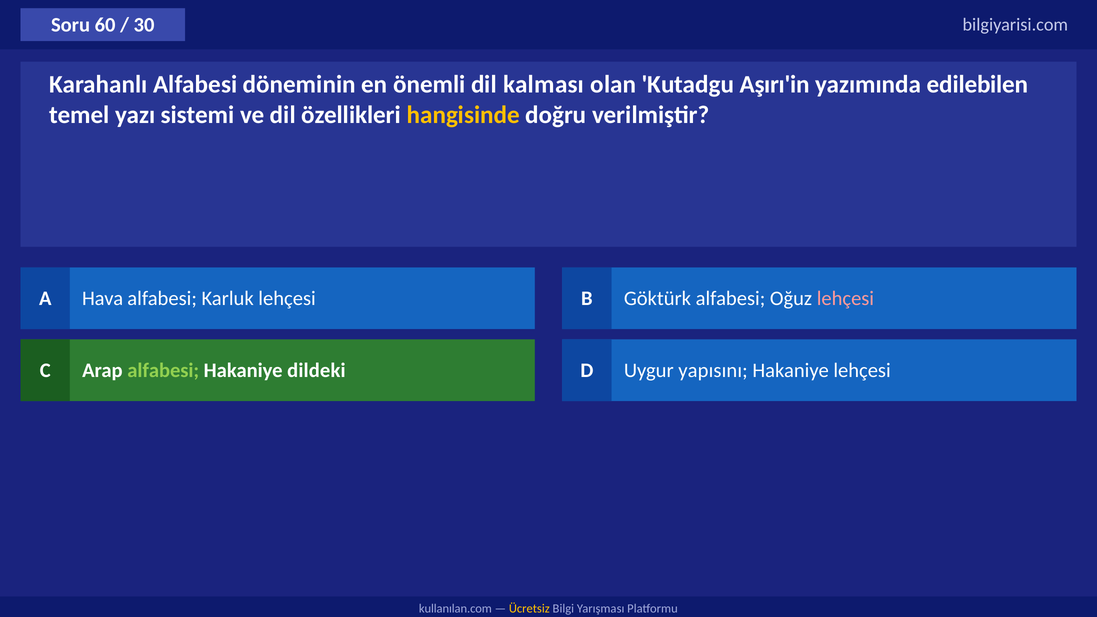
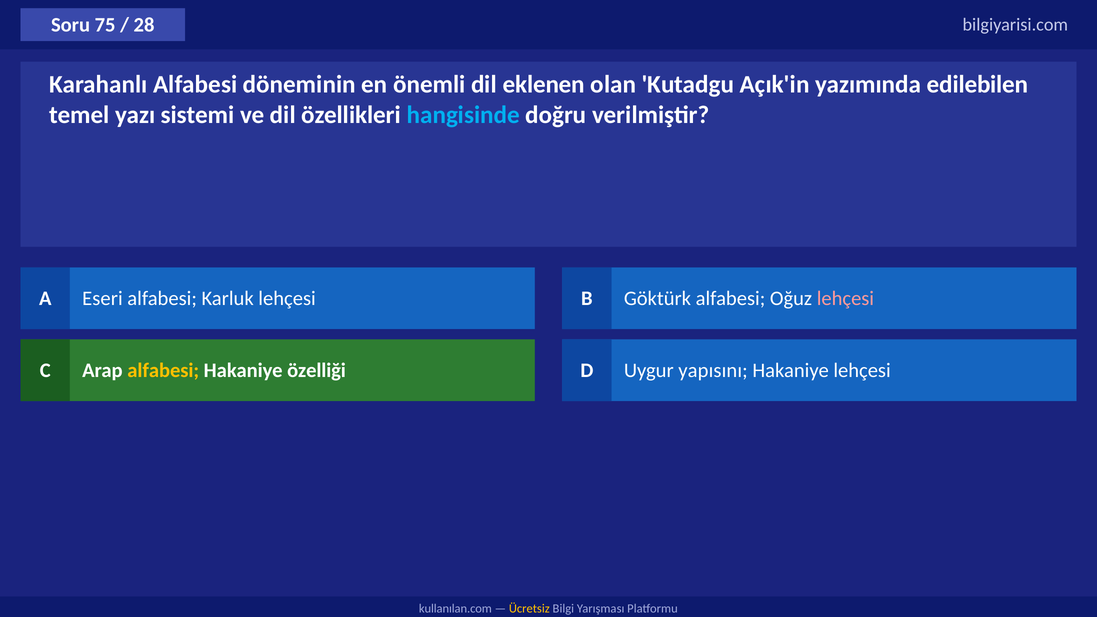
60: 60 -> 75 (105, 25)
30: 30 -> 28 (144, 25)
kalması: kalması -> eklenen (544, 84)
Aşırı'in: Aşırı'in -> Açık'in (775, 84)
hangisinde colour: yellow -> light blue (463, 115)
Hava: Hava -> Eseri (102, 299)
alfabesi colour: light green -> yellow (163, 370)
dildeki: dildeki -> özelliği (317, 370)
